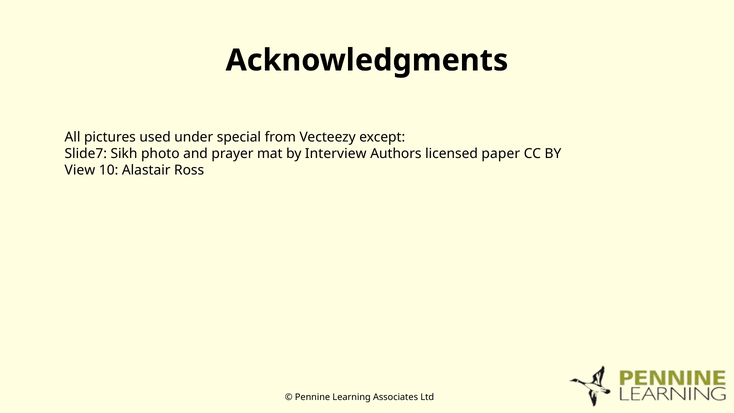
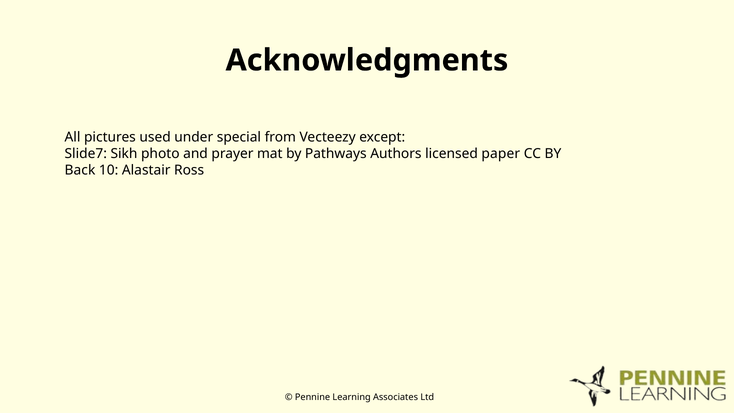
Interview: Interview -> Pathways (336, 154)
View: View -> Back (80, 170)
